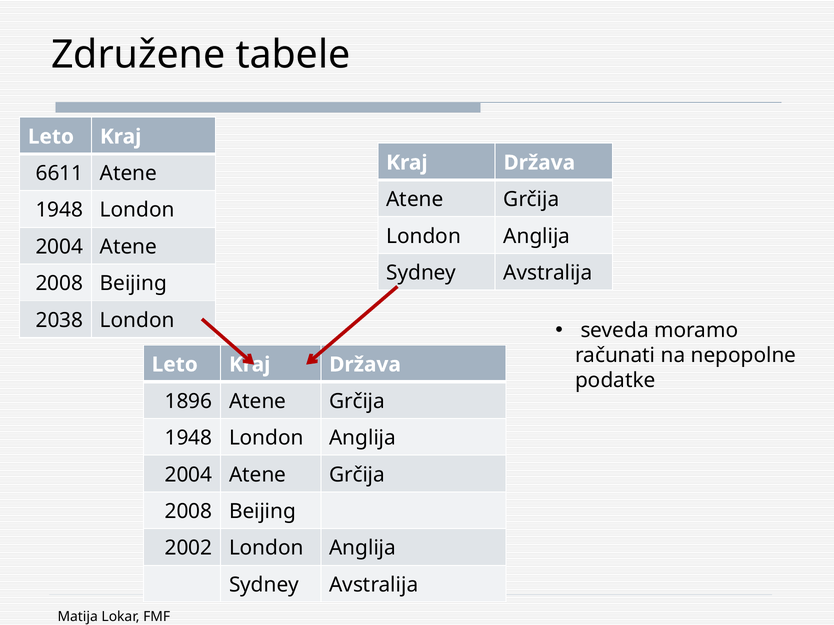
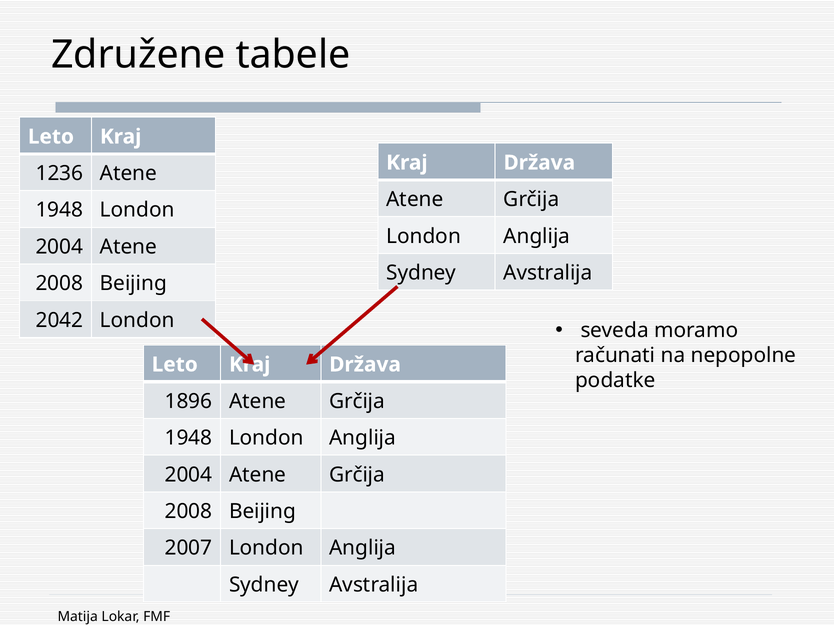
6611: 6611 -> 1236 (59, 174)
2038: 2038 -> 2042 (59, 321)
2002: 2002 -> 2007 (189, 549)
